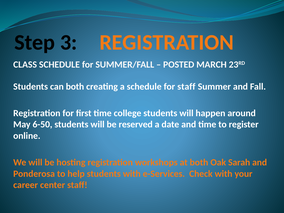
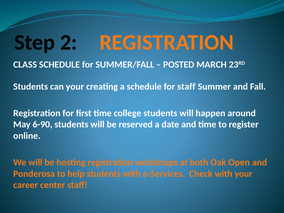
3: 3 -> 2 (69, 42)
can both: both -> your (75, 87)
6-50: 6-50 -> 6-90 (42, 124)
Sarah: Sarah -> Open (239, 162)
